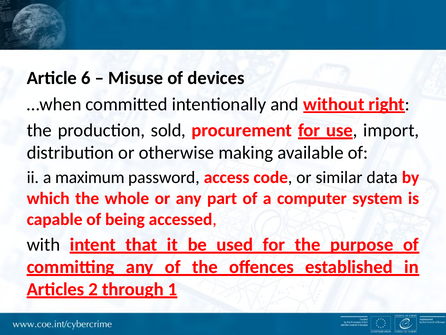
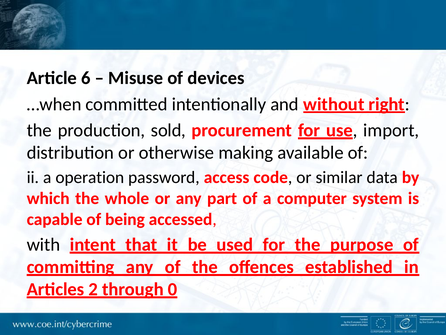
maximum: maximum -> operation (90, 177)
1: 1 -> 0 (173, 289)
